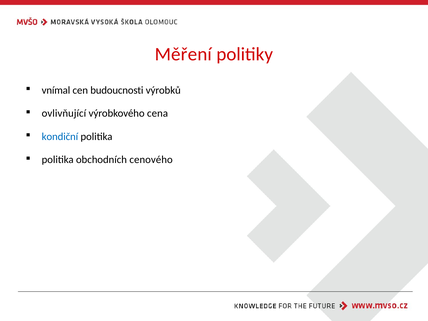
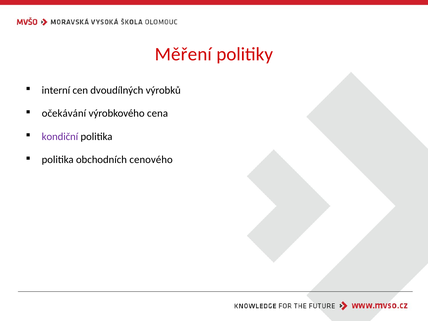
vnímal: vnímal -> interní (56, 90)
budoucnosti: budoucnosti -> dvoudílných (117, 90)
ovlivňující: ovlivňující -> očekávání (64, 113)
kondiční colour: blue -> purple (60, 137)
